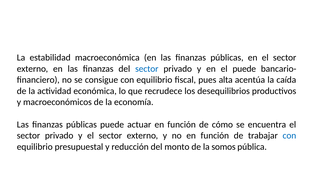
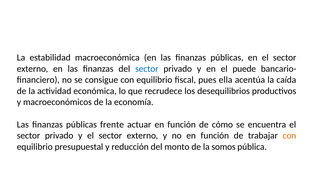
alta: alta -> ella (226, 80)
públicas puede: puede -> frente (112, 124)
con colour: blue -> orange (289, 136)
